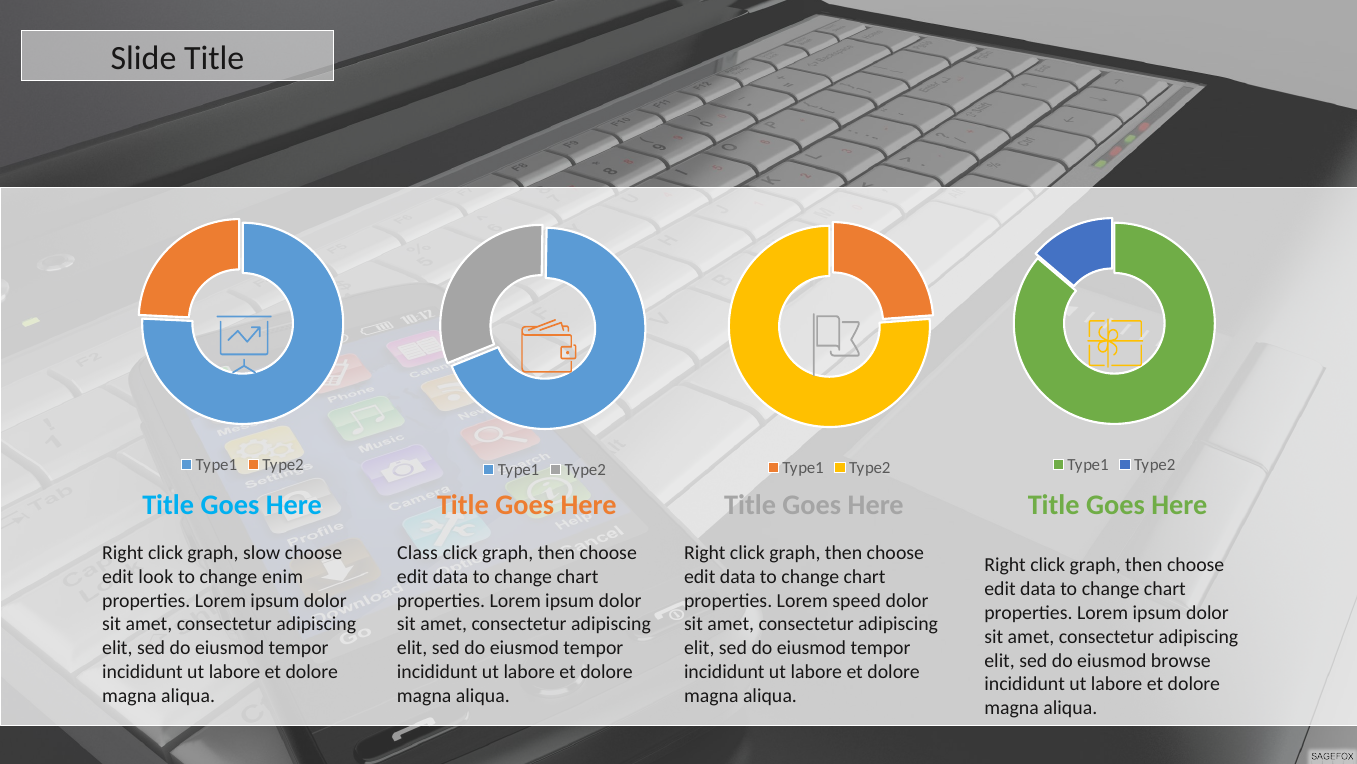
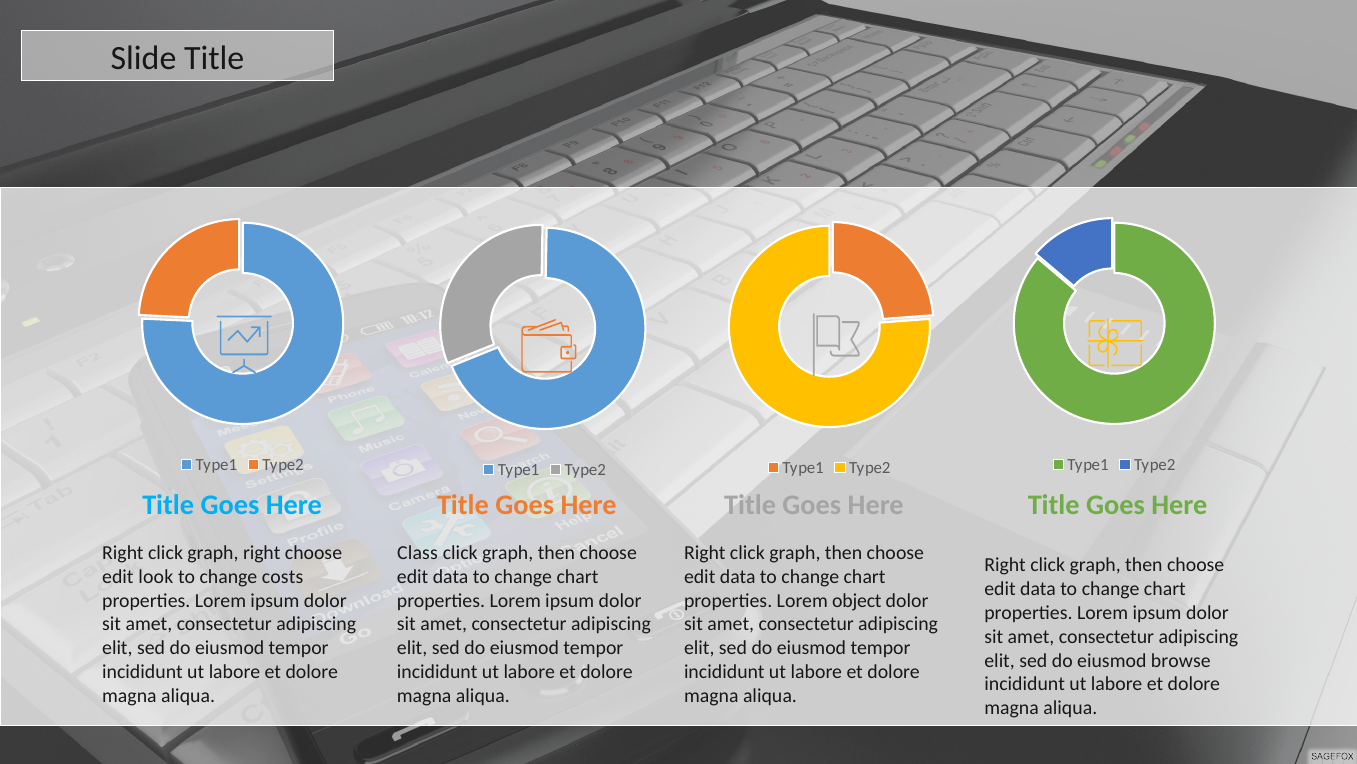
graph slow: slow -> right (262, 553)
enim: enim -> costs (283, 576)
speed: speed -> object (857, 600)
